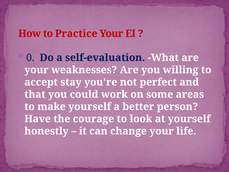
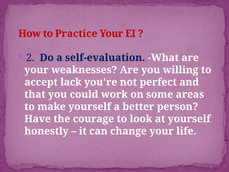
0: 0 -> 2 (30, 58)
stay: stay -> lack (71, 82)
